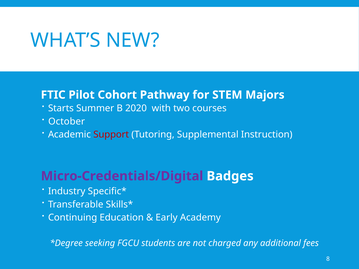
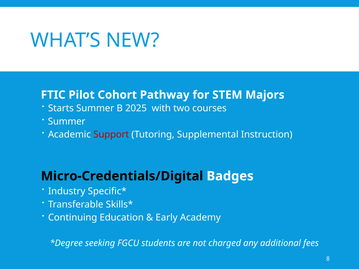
2020: 2020 -> 2025 (136, 108)
October: October -> Summer (67, 121)
Micro-Credentials/Digital colour: purple -> black (122, 176)
